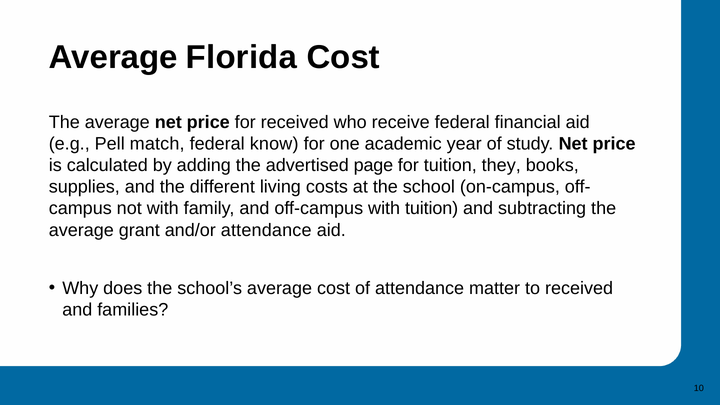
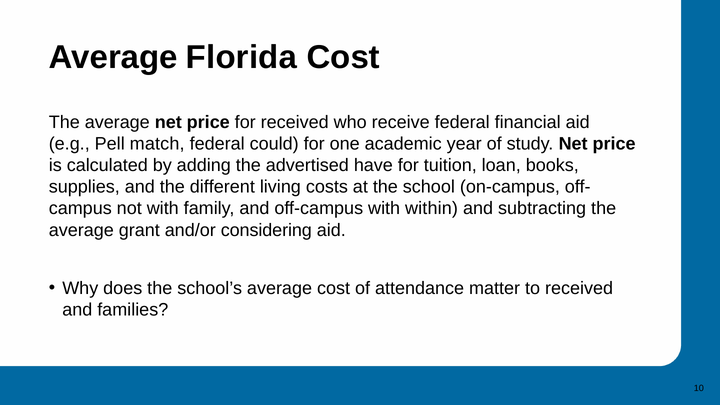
know: know -> could (274, 144)
page: page -> have (373, 165)
they: they -> loan (501, 165)
with tuition: tuition -> within (432, 209)
and/or attendance: attendance -> considering (266, 230)
